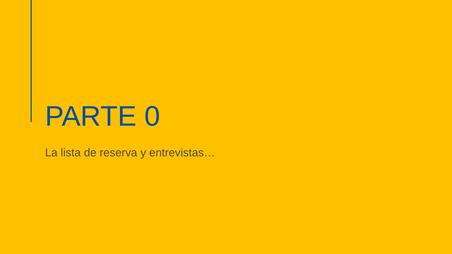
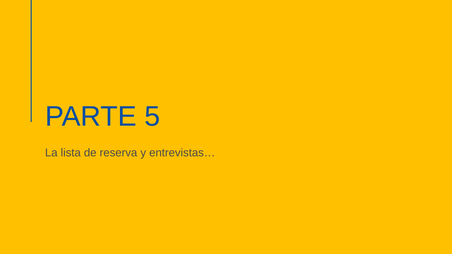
0: 0 -> 5 (152, 117)
